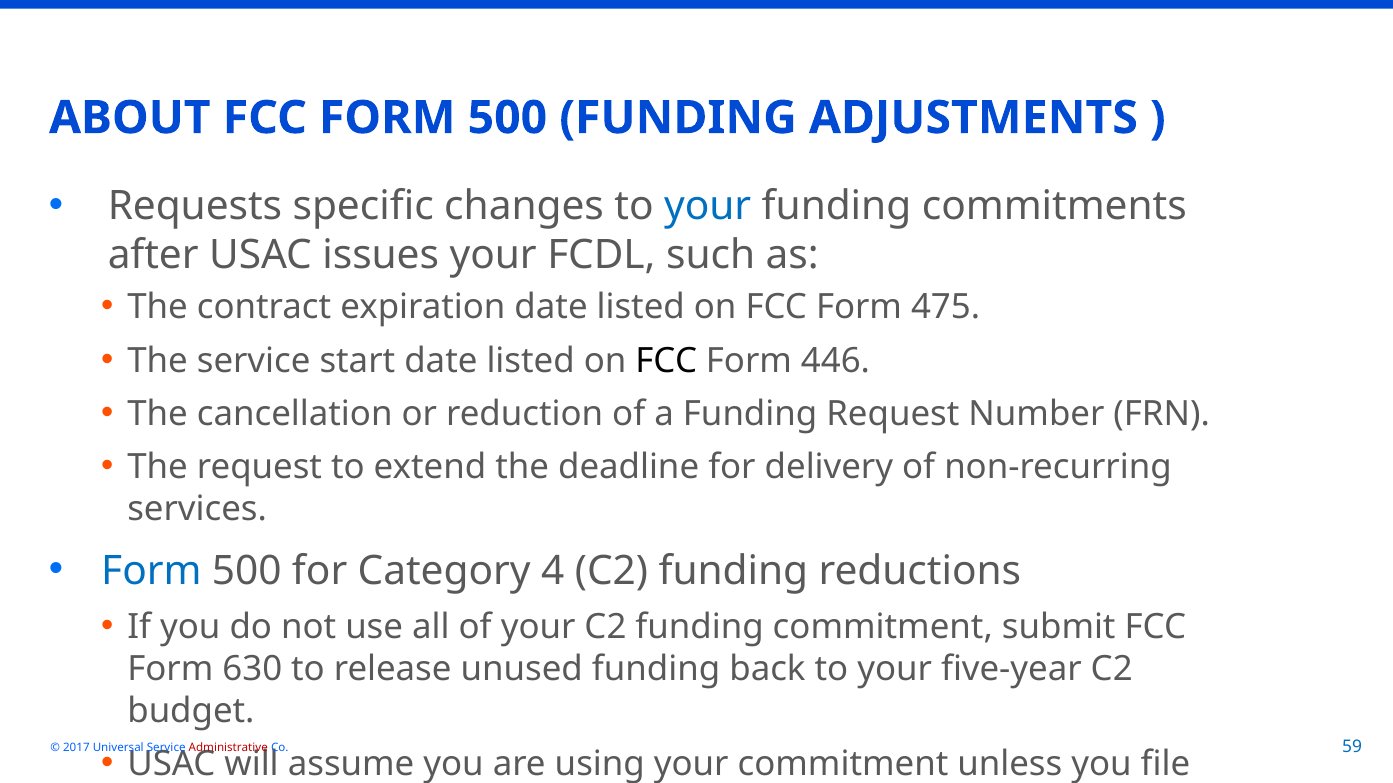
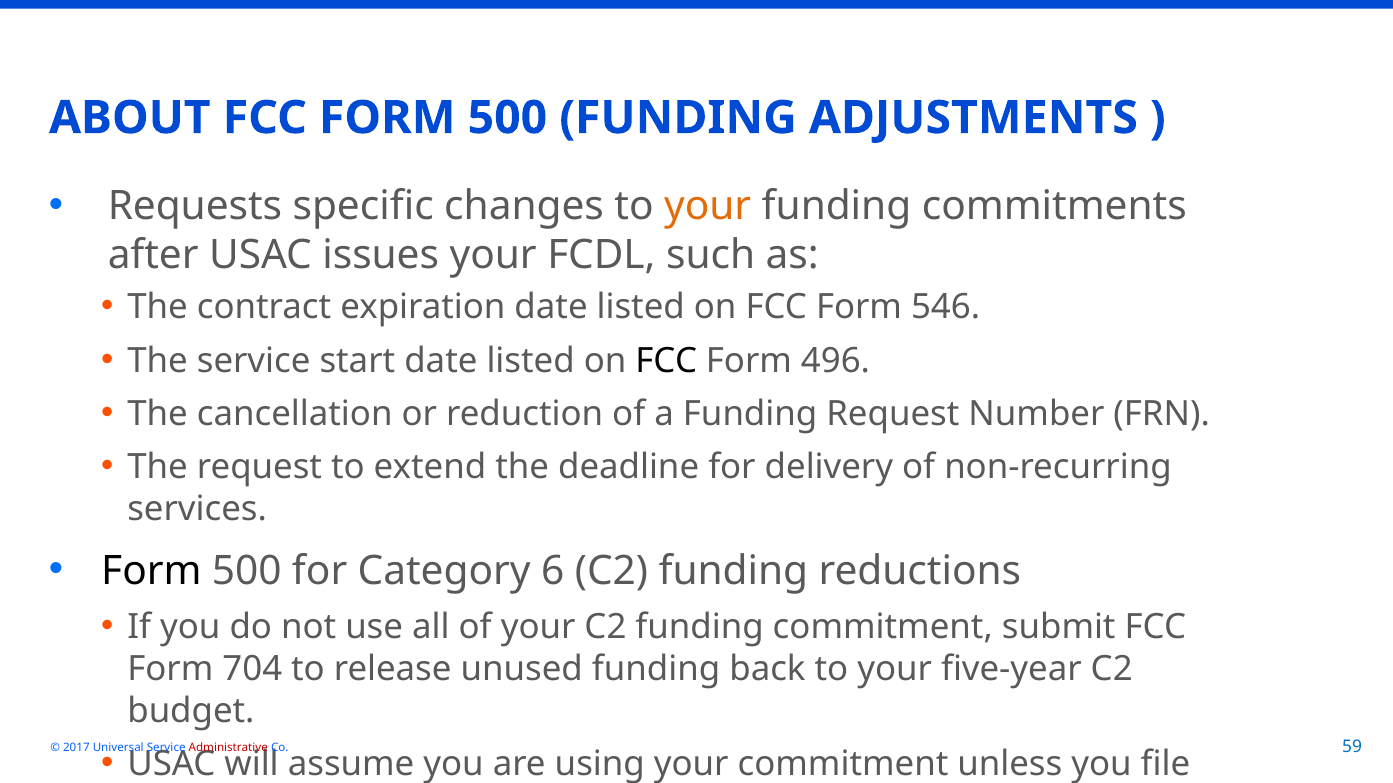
your colour: blue -> orange (708, 207)
475: 475 -> 546 (946, 307)
446: 446 -> 496 (835, 361)
Form colour: blue -> black (151, 571)
4: 4 -> 6 (553, 571)
630: 630 -> 704 (252, 669)
